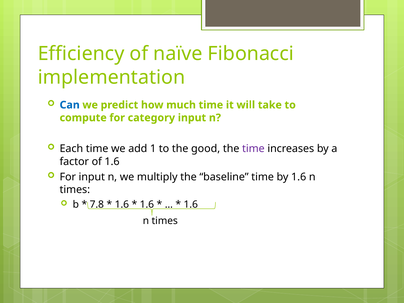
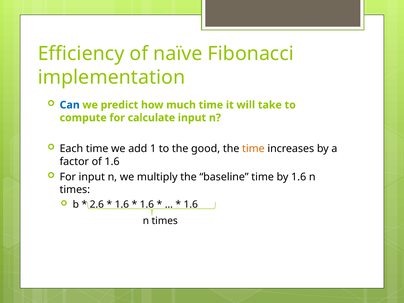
category: category -> calculate (151, 118)
time colour: purple -> orange (253, 149)
7.8: 7.8 -> 2.6 (97, 205)
